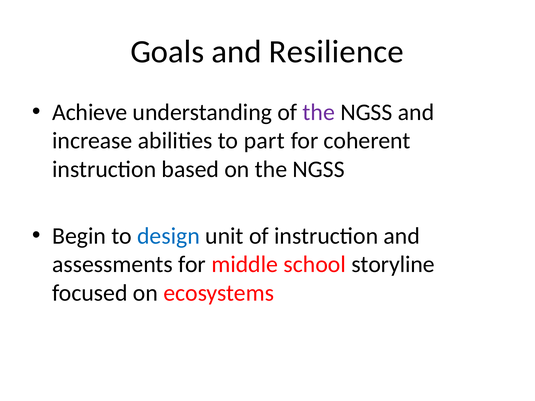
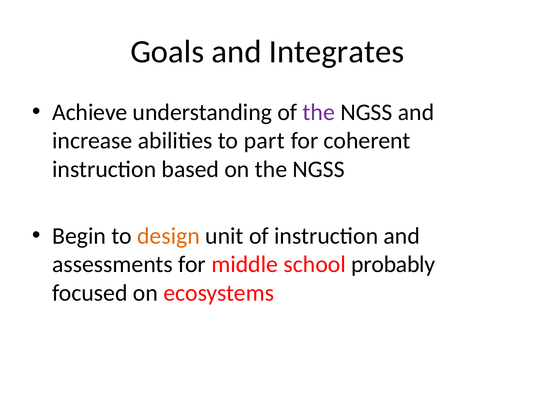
Resilience: Resilience -> Integrates (336, 52)
design colour: blue -> orange (168, 236)
storyline: storyline -> probably (393, 265)
